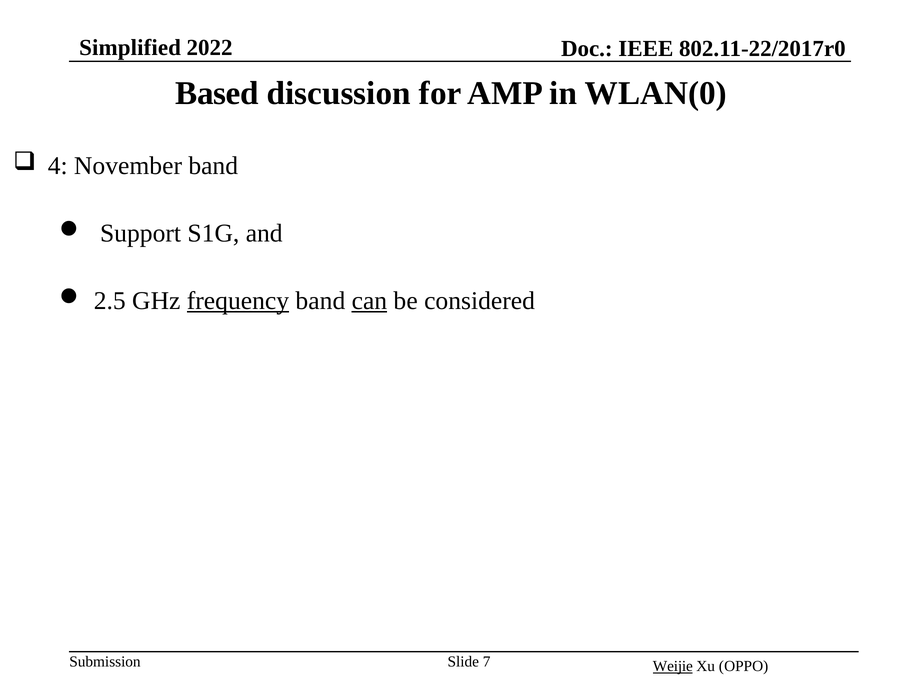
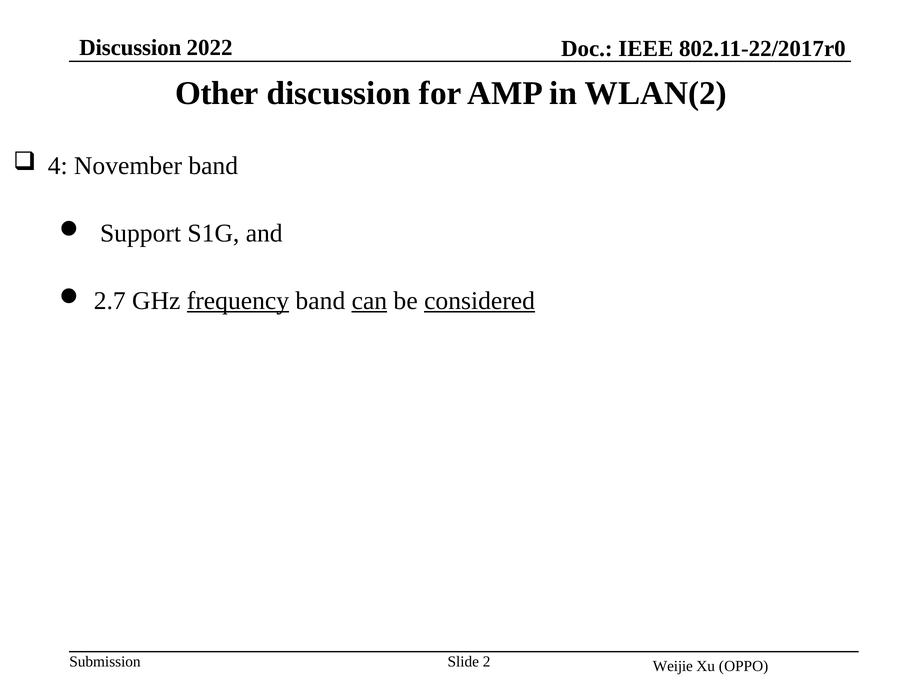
Simplified: Simplified -> Discussion (130, 48)
Based: Based -> Other (217, 93)
WLAN(0: WLAN(0 -> WLAN(2 (656, 93)
2.5: 2.5 -> 2.7 (110, 301)
considered underline: none -> present (480, 301)
7: 7 -> 2 (487, 662)
Weijie underline: present -> none (673, 666)
